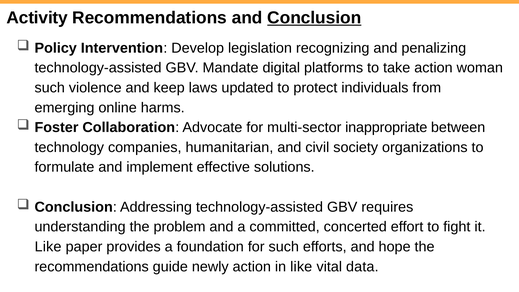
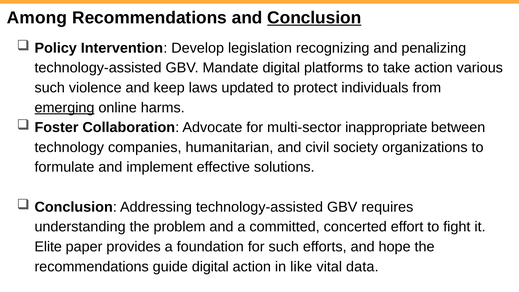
Activity: Activity -> Among (37, 18)
woman: woman -> various (480, 68)
emerging underline: none -> present (64, 108)
Like: Like -> Elite (48, 247)
guide newly: newly -> digital (210, 267)
